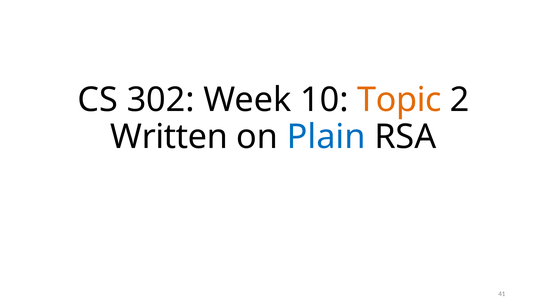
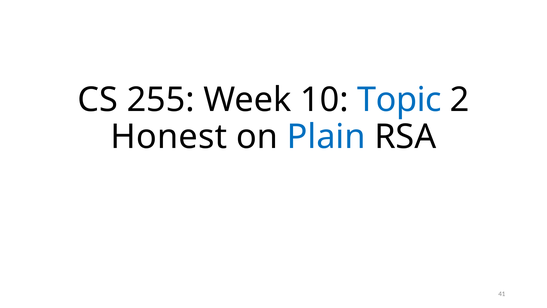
302: 302 -> 255 (161, 100)
Topic colour: orange -> blue (399, 100)
Written: Written -> Honest (169, 137)
